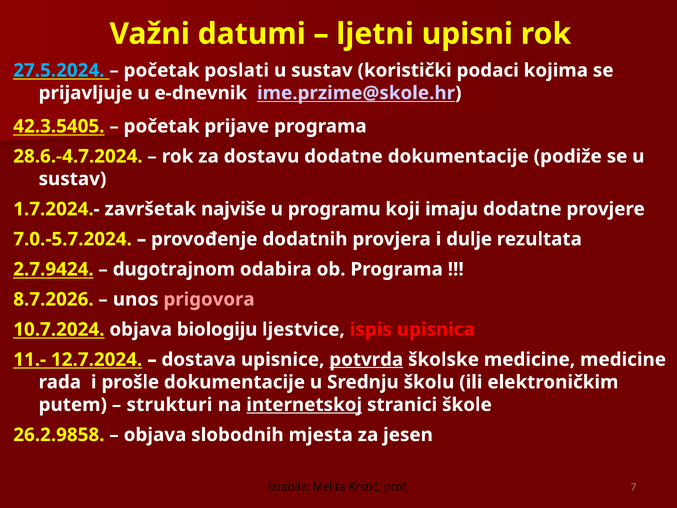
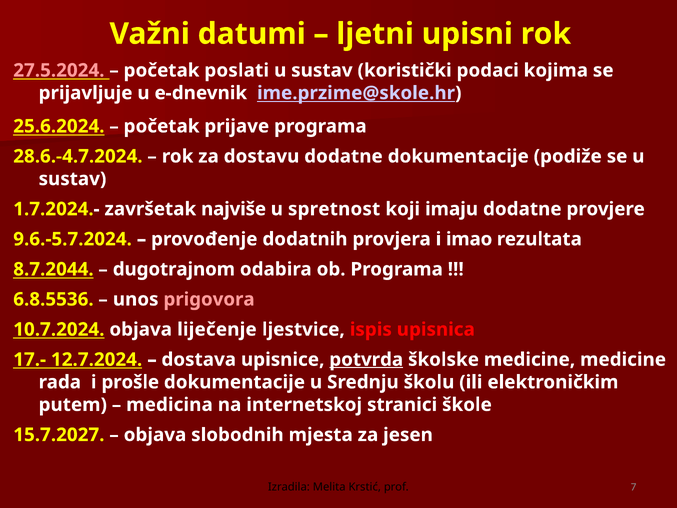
27.5.2024 colour: light blue -> pink (59, 70)
42.3.5405: 42.3.5405 -> 25.6.2024 (59, 126)
programu: programu -> spretnost (334, 209)
7.0.-5.7.2024: 7.0.-5.7.2024 -> 9.6.-5.7.2024 (73, 239)
dulje: dulje -> imao (469, 239)
2.7.9424: 2.7.9424 -> 8.7.2044 (53, 269)
8.7.2026: 8.7.2026 -> 6.8.5536 (53, 299)
biologiju: biologiju -> liječenje (217, 329)
11.-: 11.- -> 17.- (30, 359)
strukturi: strukturi -> medicina (169, 405)
internetskoj underline: present -> none (304, 405)
26.2.9858: 26.2.9858 -> 15.7.2027 (59, 435)
